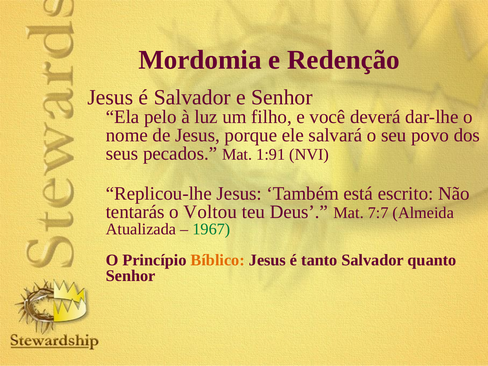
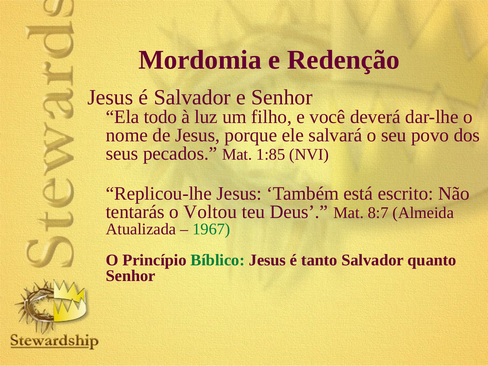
pelo: pelo -> todo (160, 117)
1:91: 1:91 -> 1:85 (271, 154)
7:7: 7:7 -> 8:7 (378, 213)
Bíblico colour: orange -> green (218, 260)
